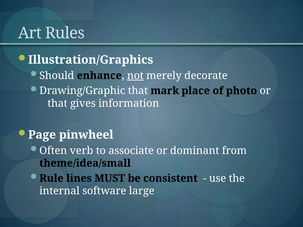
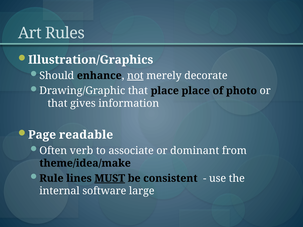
that mark: mark -> place (165, 91)
pinwheel: pinwheel -> readable (86, 135)
theme/idea/small: theme/idea/small -> theme/idea/make (85, 163)
MUST underline: none -> present (110, 178)
